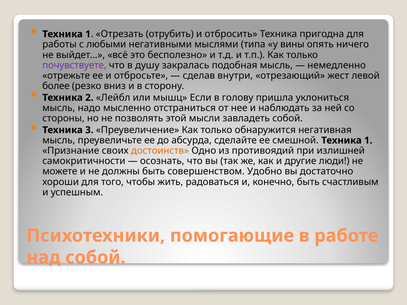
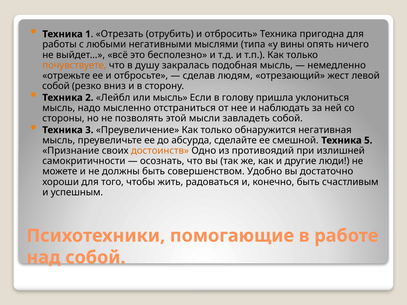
почувствуете colour: purple -> orange (74, 65)
внутри: внутри -> людям (235, 76)
более: более -> собой (56, 86)
или мышц: мышц -> мысль (170, 98)
смешной Техника 1: 1 -> 5 (368, 140)
